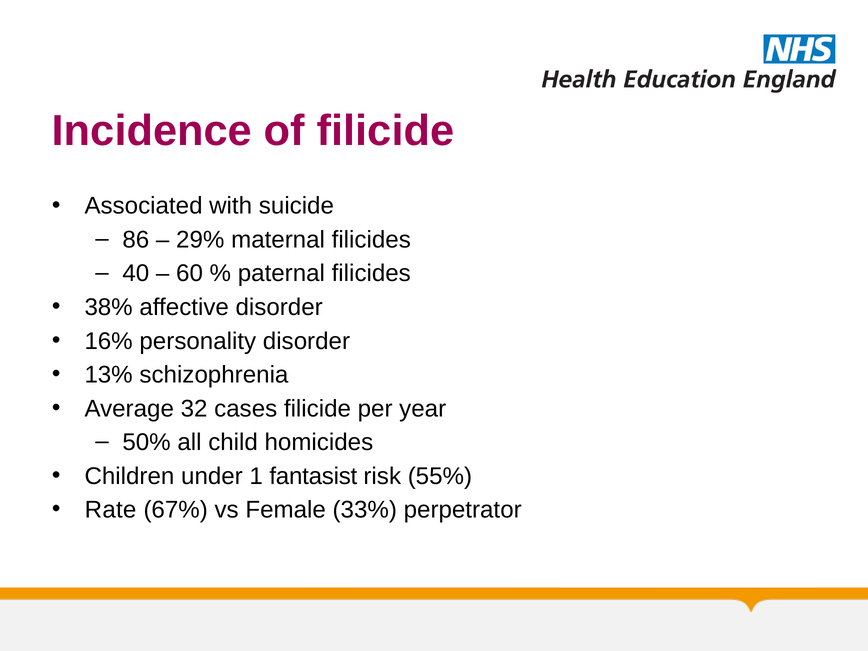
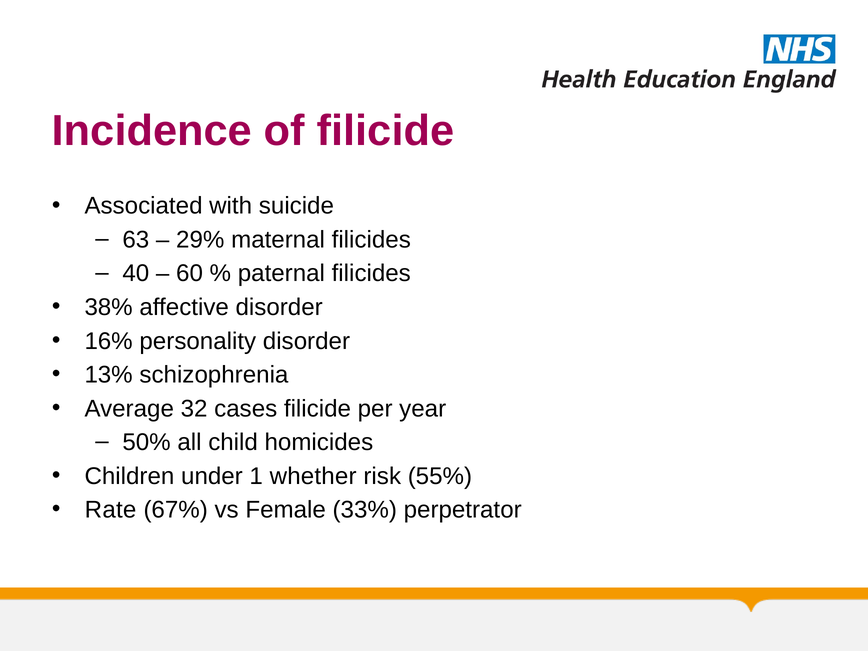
86: 86 -> 63 (136, 240)
fantasist: fantasist -> whether (313, 476)
